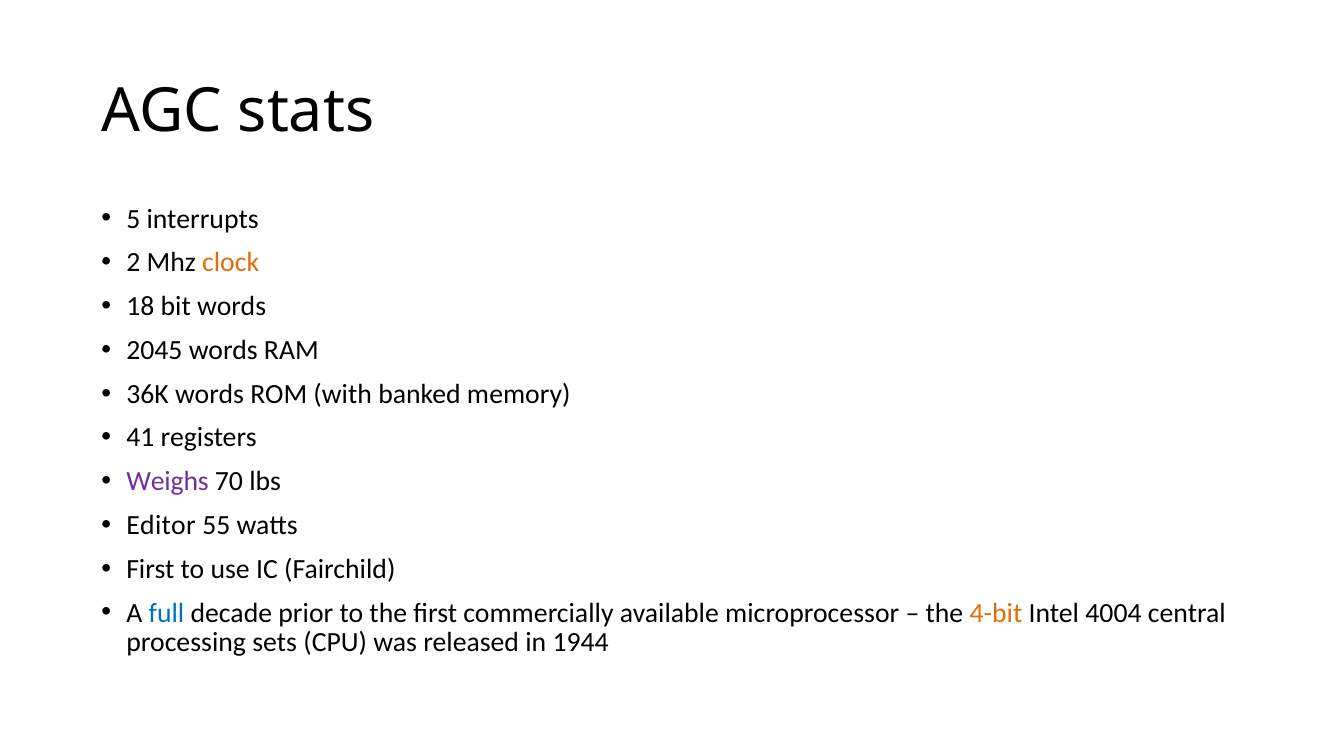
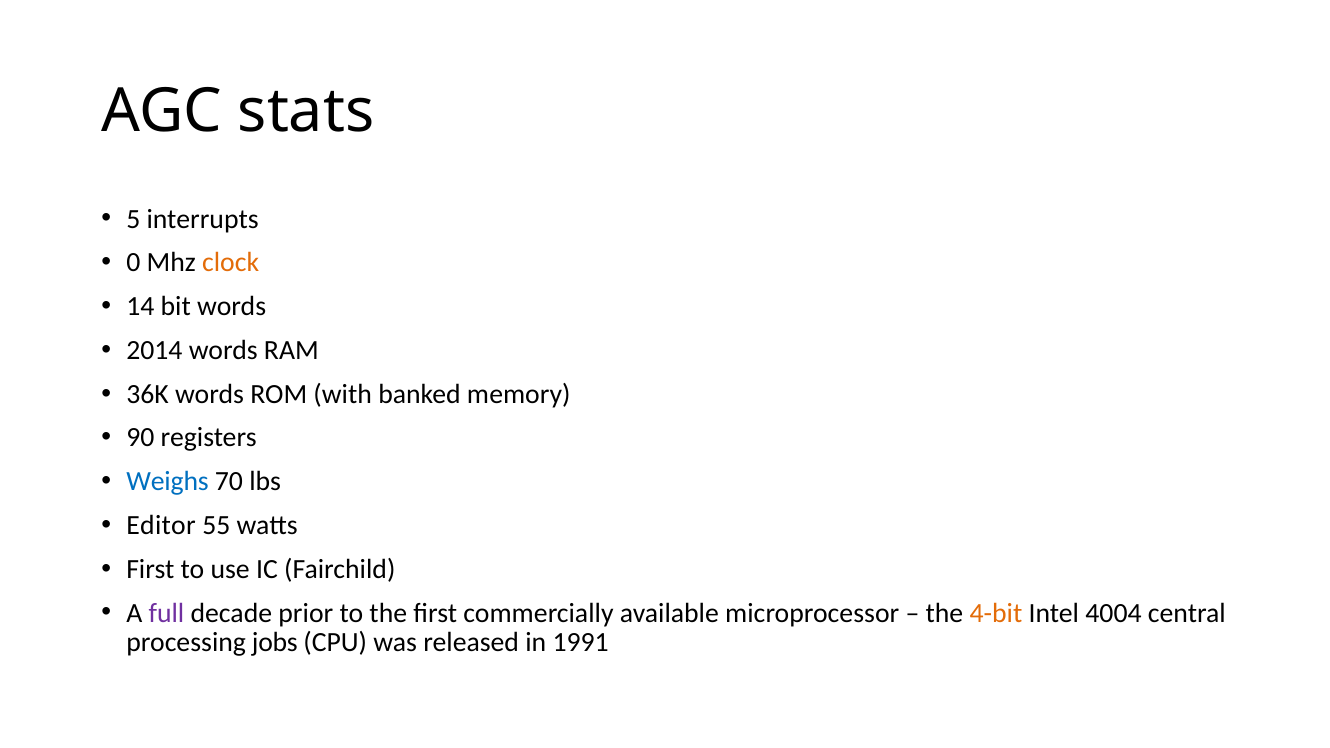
2: 2 -> 0 (133, 263)
18: 18 -> 14 (140, 307)
2045: 2045 -> 2014 (154, 350)
41: 41 -> 90 (140, 438)
Weighs colour: purple -> blue (168, 482)
full colour: blue -> purple (166, 613)
sets: sets -> jobs (275, 643)
1944: 1944 -> 1991 (581, 643)
